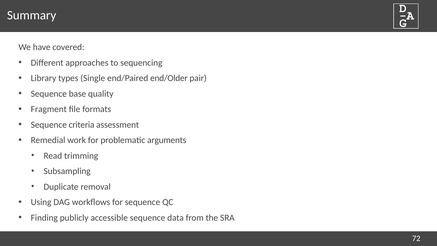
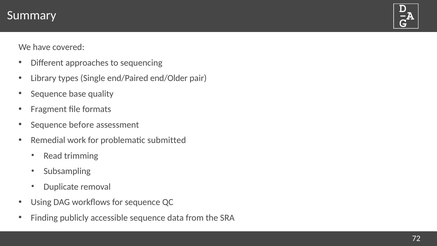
criteria: criteria -> before (81, 125)
arguments: arguments -> submitted (167, 140)
